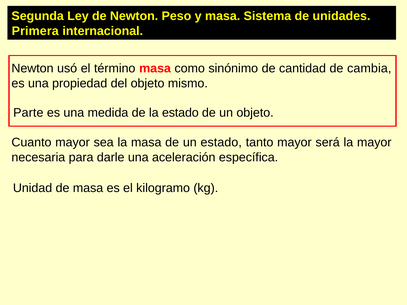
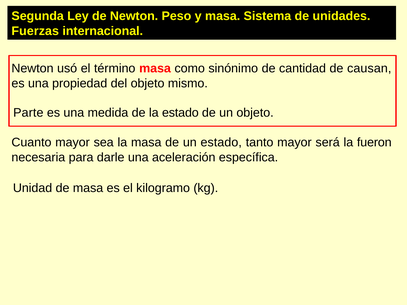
Primera: Primera -> Fuerzas (35, 31)
cambia: cambia -> causan (369, 69)
la mayor: mayor -> fueron (374, 143)
